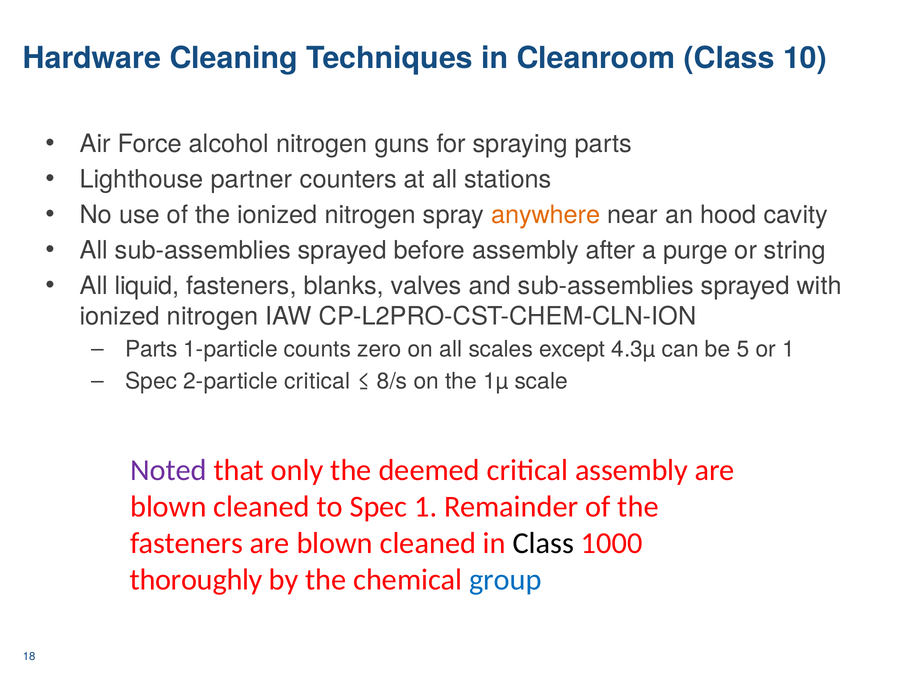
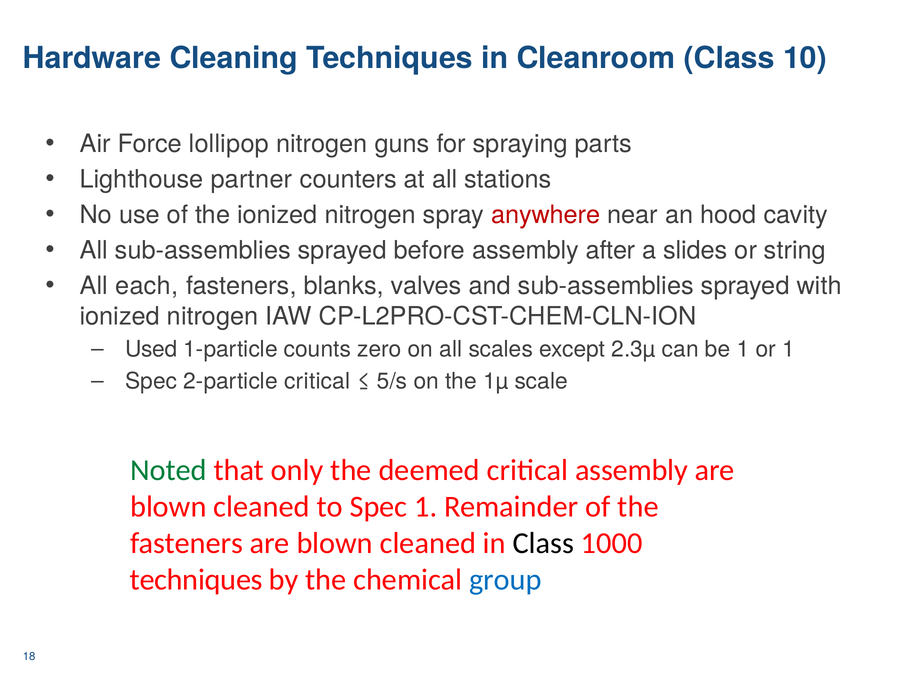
alcohol: alcohol -> lollipop (229, 144)
anywhere colour: orange -> red (546, 215)
purge: purge -> slides (695, 250)
liquid: liquid -> each (147, 286)
Parts: Parts -> Used (151, 349)
4.3µ: 4.3µ -> 2.3µ (634, 349)
be 5: 5 -> 1 (743, 349)
8/s: 8/s -> 5/s (392, 381)
Noted colour: purple -> green (168, 470)
thoroughly: thoroughly -> techniques (196, 580)
